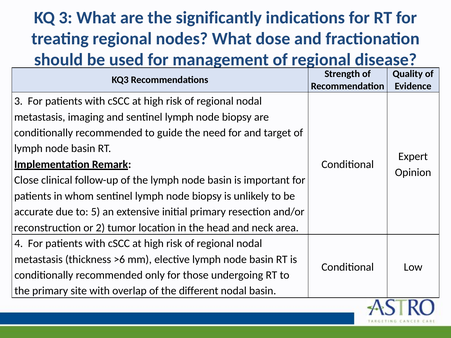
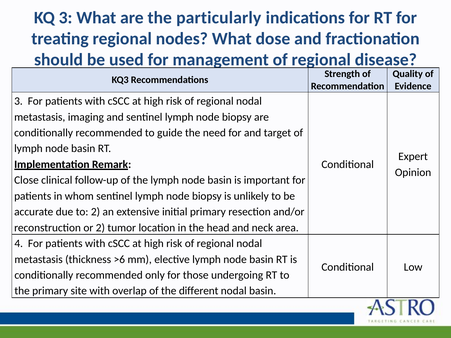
significantly: significantly -> particularly (219, 18)
to 5: 5 -> 2 (95, 212)
